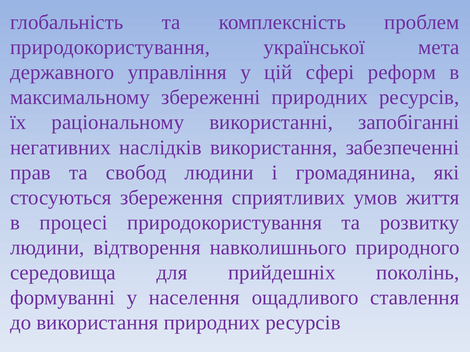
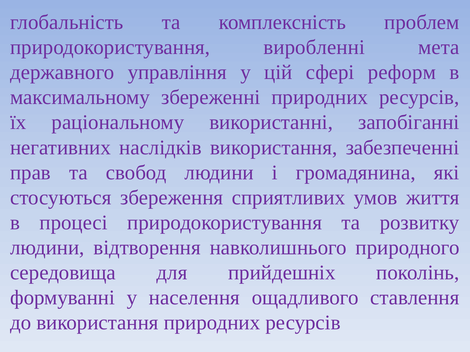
української: української -> виробленні (314, 47)
